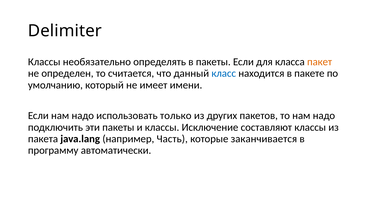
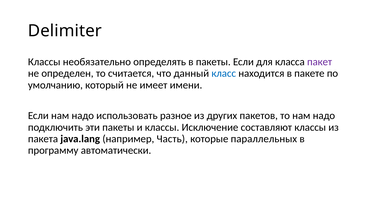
пакет colour: orange -> purple (320, 62)
только: только -> разное (176, 116)
заканчивается: заканчивается -> параллельных (264, 139)
